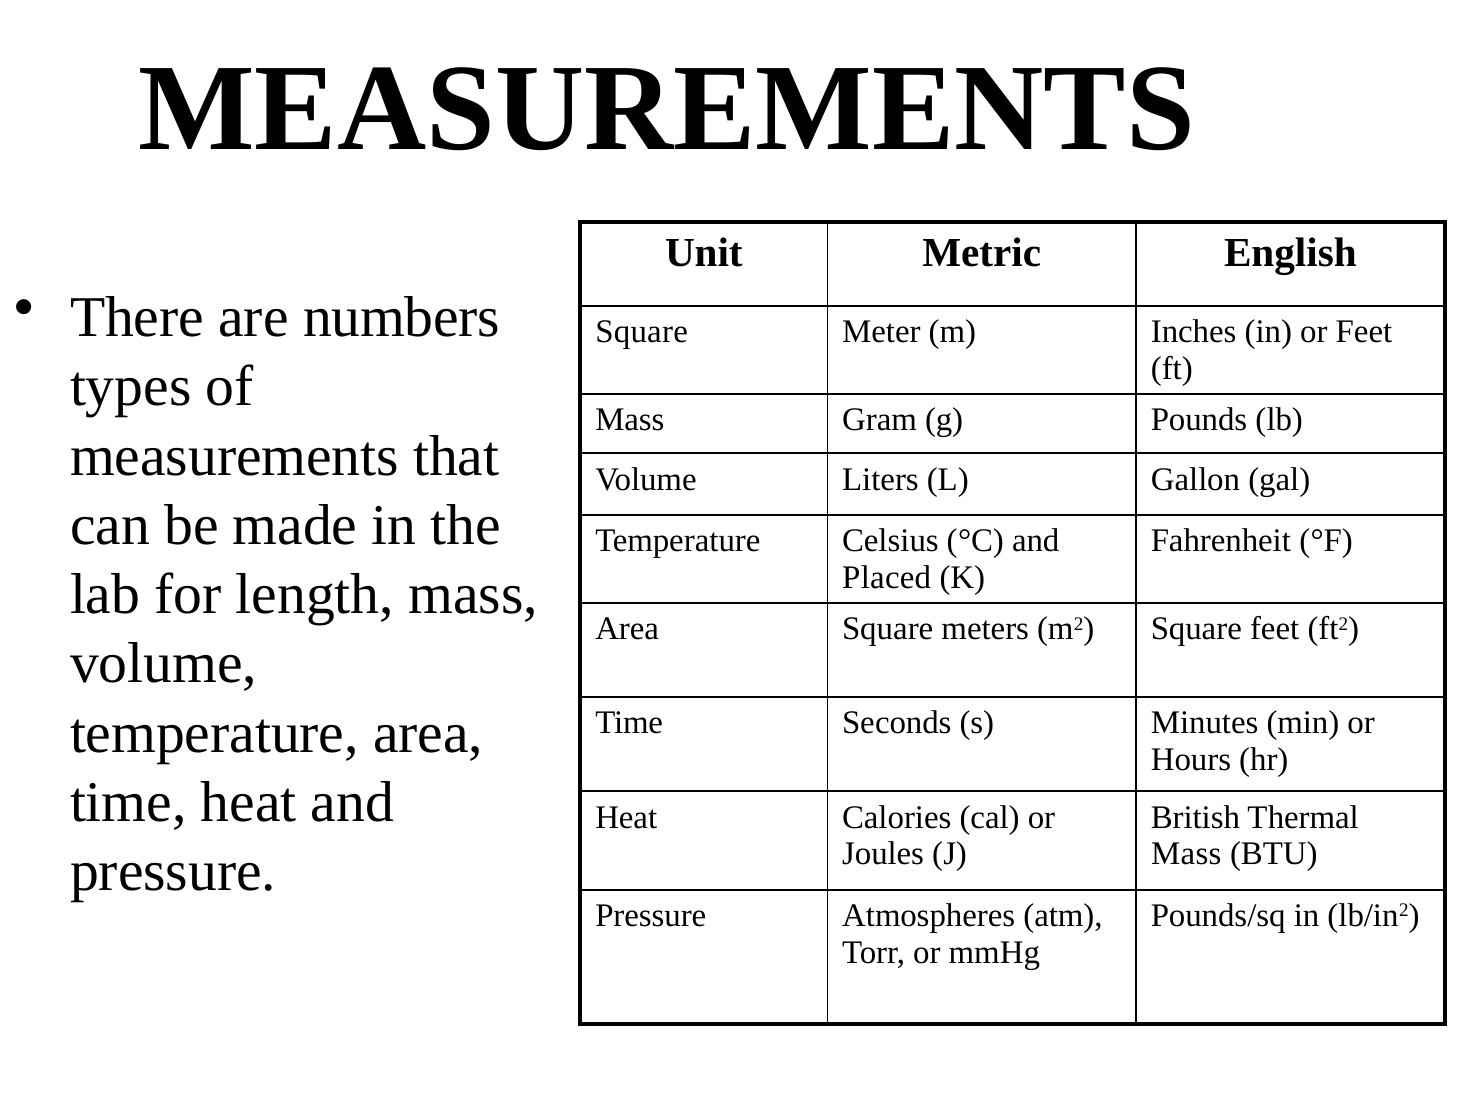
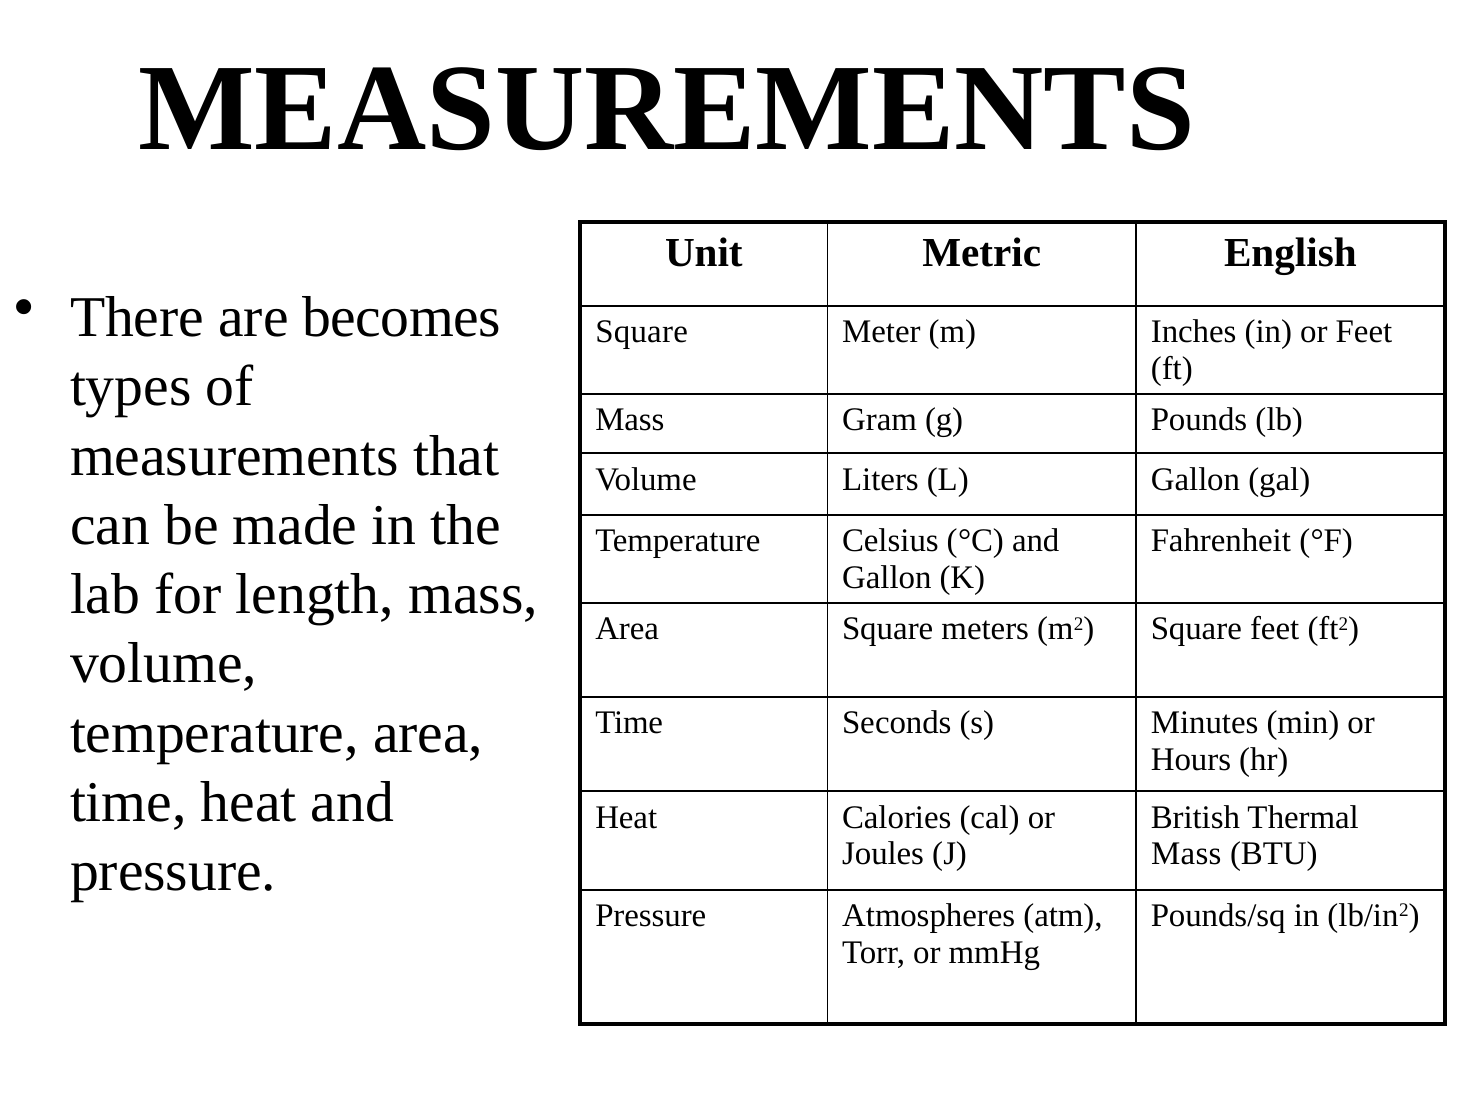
numbers: numbers -> becomes (402, 318)
Placed: Placed -> Gallon (887, 577)
